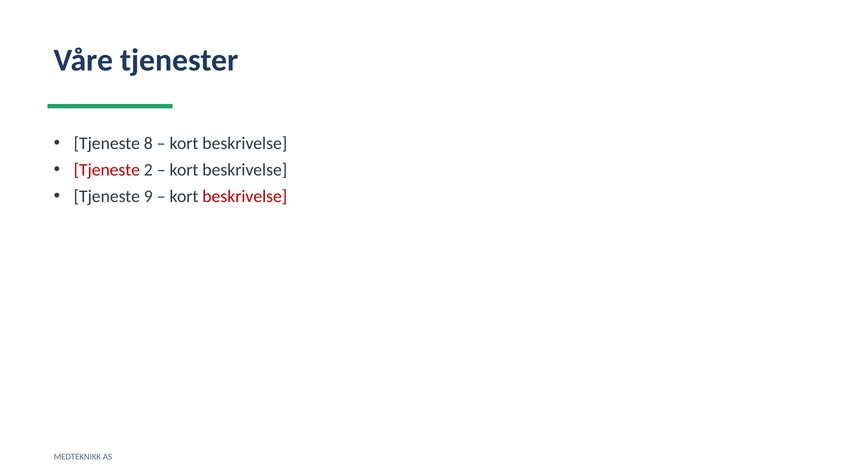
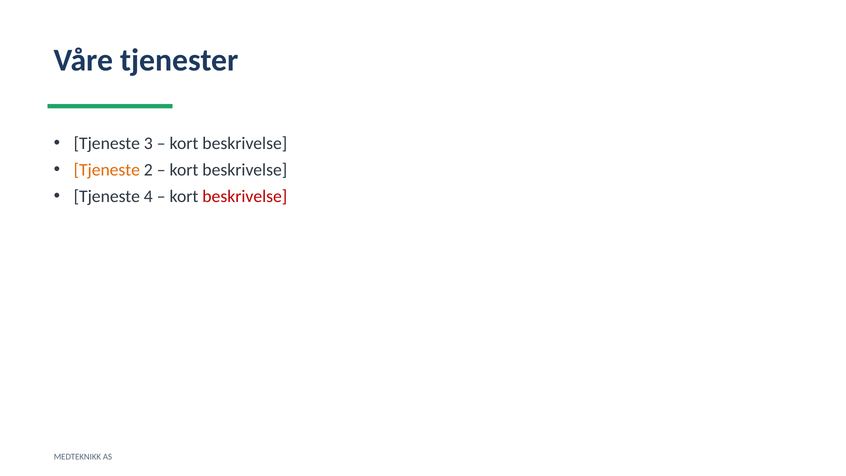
8: 8 -> 3 (148, 143)
Tjeneste colour: red -> orange (107, 170)
9: 9 -> 4 (148, 196)
